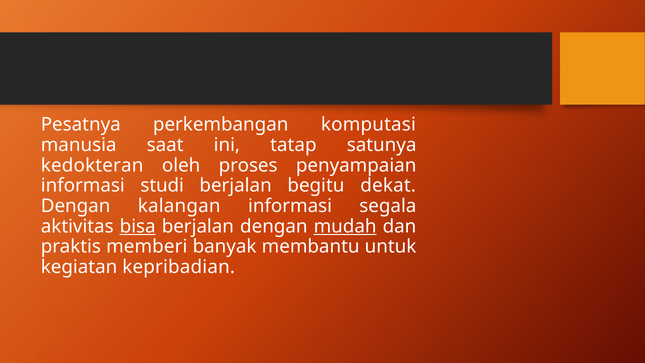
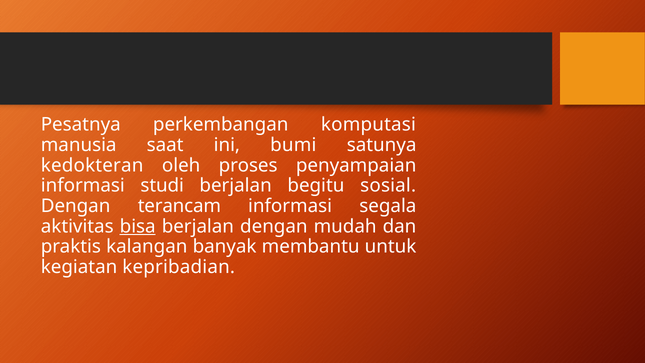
tatap: tatap -> bumi (293, 145)
dekat: dekat -> sosial (388, 186)
kalangan: kalangan -> terancam (179, 206)
mudah underline: present -> none (345, 226)
memberi: memberi -> kalangan (147, 247)
